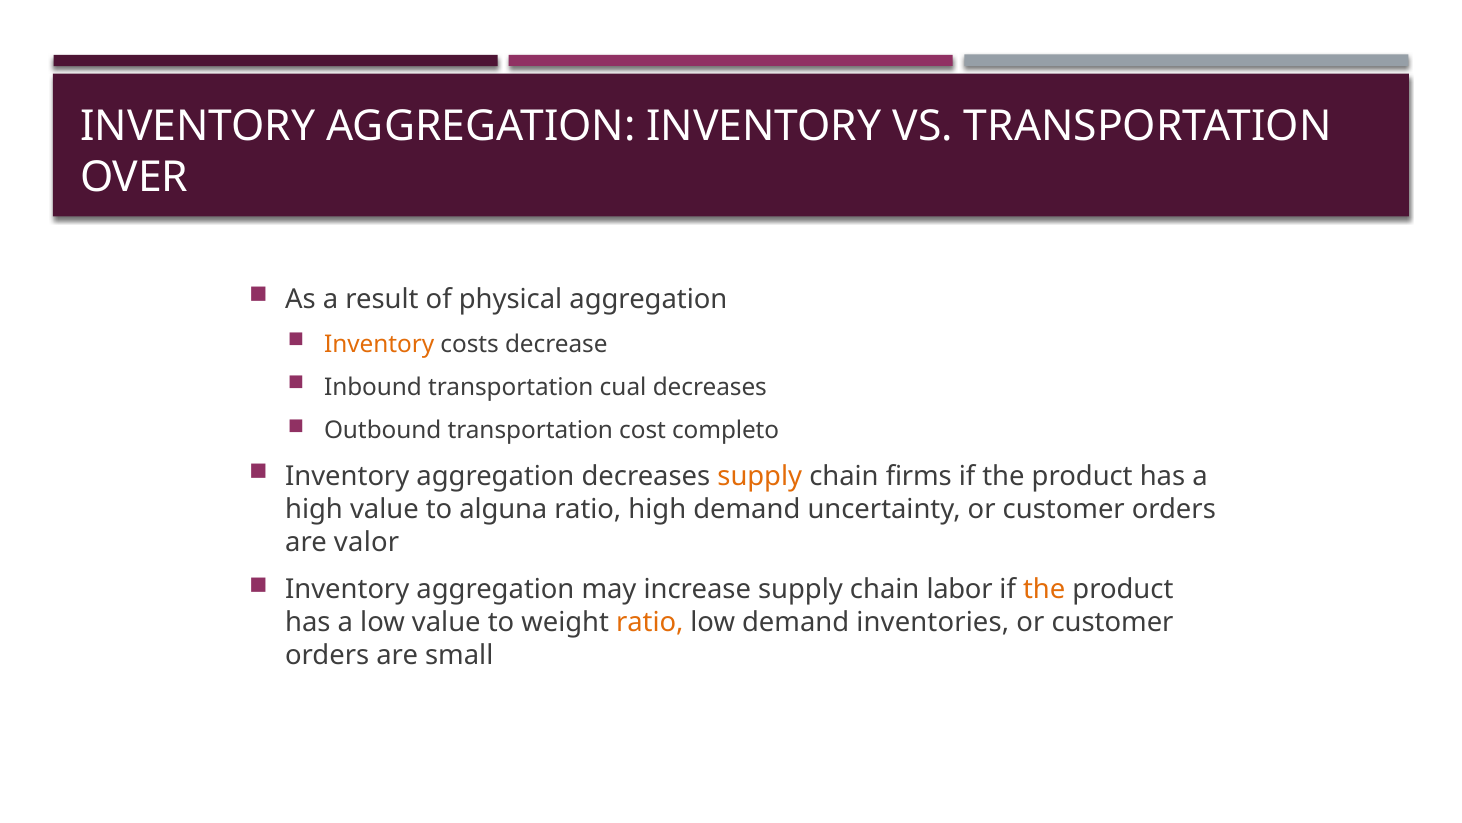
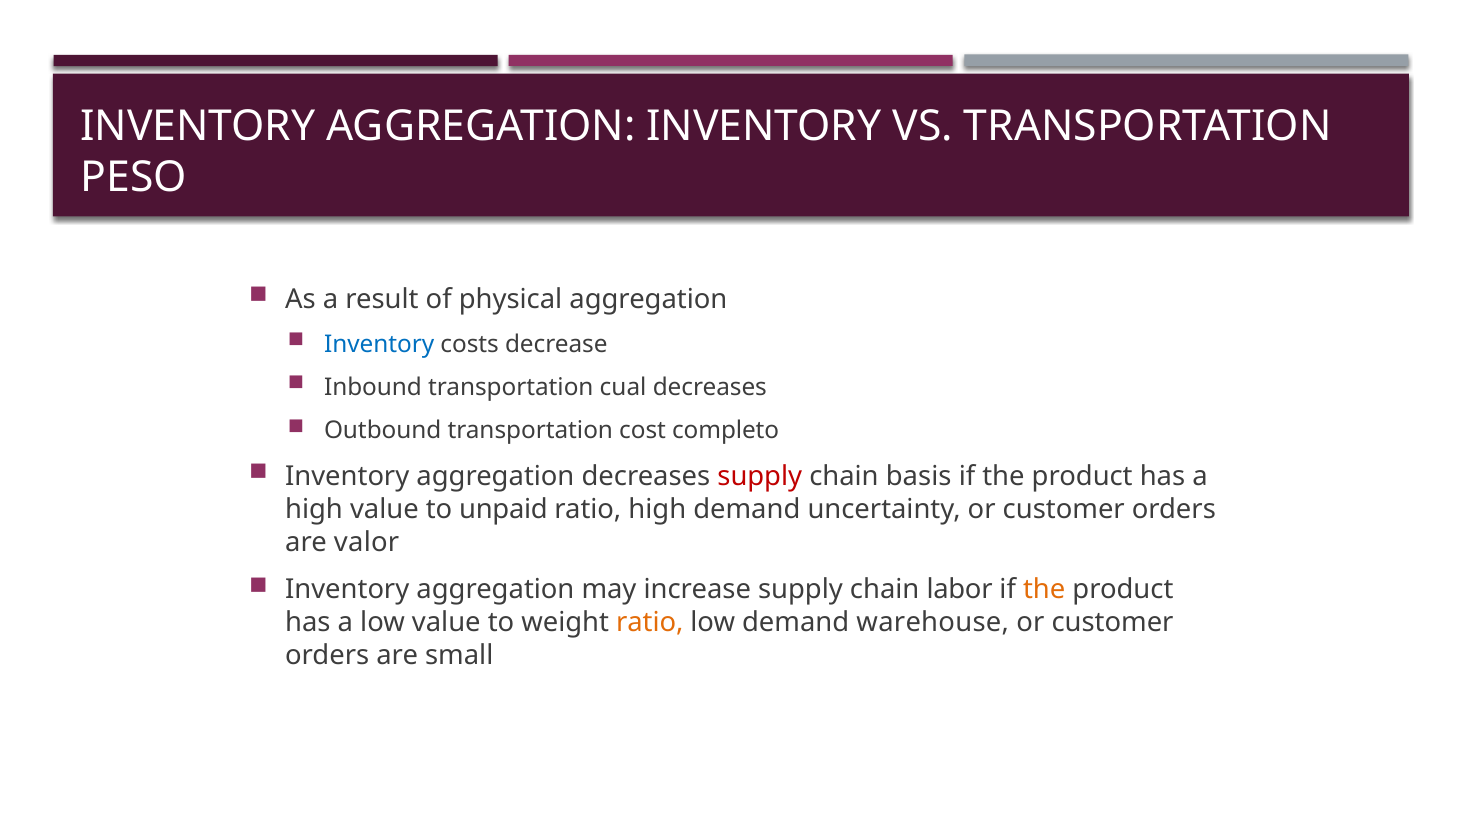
OVER: OVER -> PESO (134, 178)
Inventory colour: orange -> blue (379, 344)
supply colour: orange -> red (760, 476)
firms: firms -> basis (919, 476)
alguna: alguna -> unpaid (503, 509)
inventories: inventories -> warehouse (933, 622)
